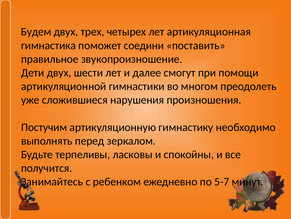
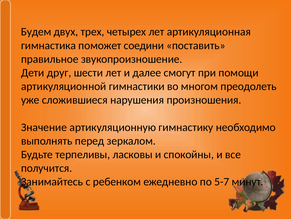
Дети двух: двух -> друг (59, 72)
Постучим: Постучим -> Значение (44, 127)
